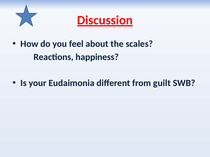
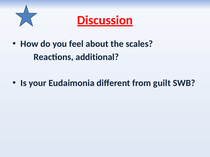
happiness: happiness -> additional (97, 57)
